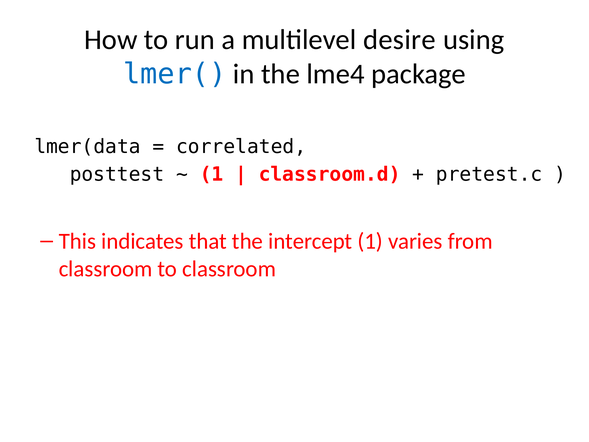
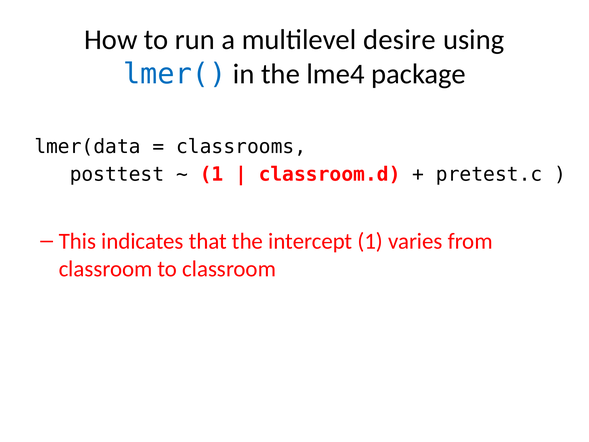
correlated: correlated -> classrooms (241, 147)
